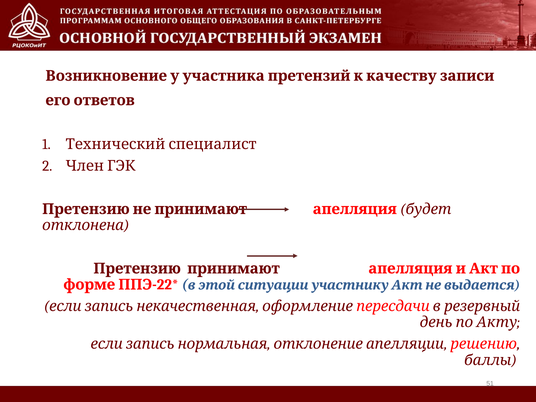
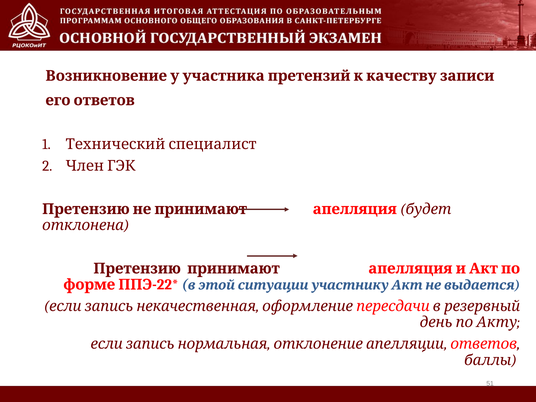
решению: решению -> ответов (484, 344)
